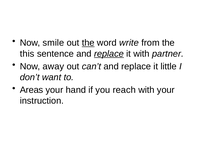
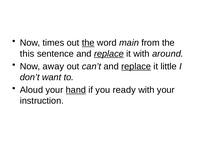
smile: smile -> times (53, 43)
write: write -> main (129, 43)
partner: partner -> around (168, 54)
replace underline: none -> present (136, 66)
Areas: Areas -> Aloud (31, 90)
hand underline: none -> present (76, 90)
reach: reach -> ready (124, 90)
